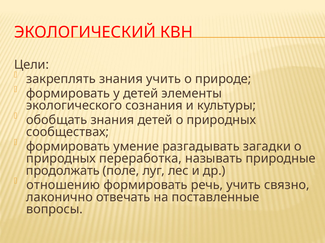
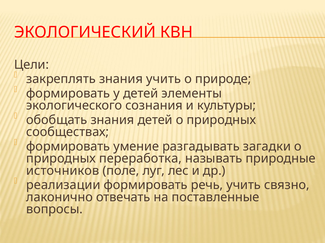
продолжать: продолжать -> источников (63, 171)
отношению: отношению -> реализации (63, 186)
